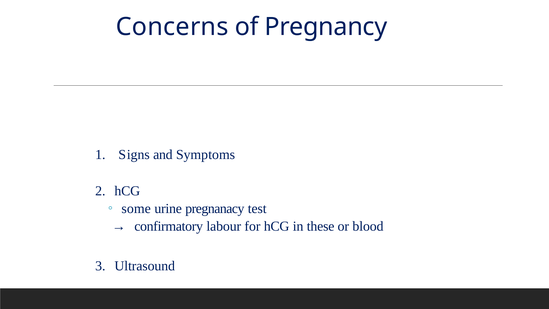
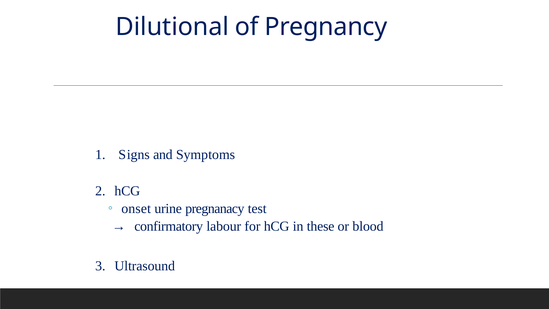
Concerns: Concerns -> Dilutional (172, 27)
some: some -> onset (136, 209)
